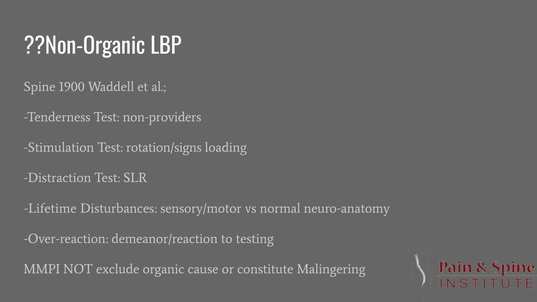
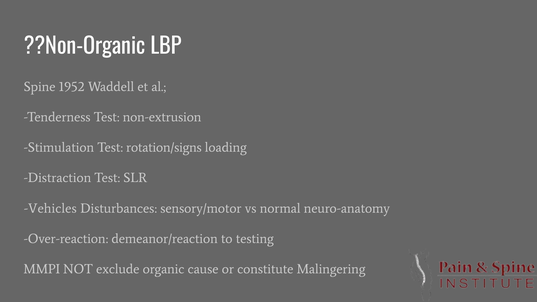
1900: 1900 -> 1952 (72, 87)
non-providers: non-providers -> non-extrusion (162, 117)
Lifetime: Lifetime -> Vehicles (50, 208)
